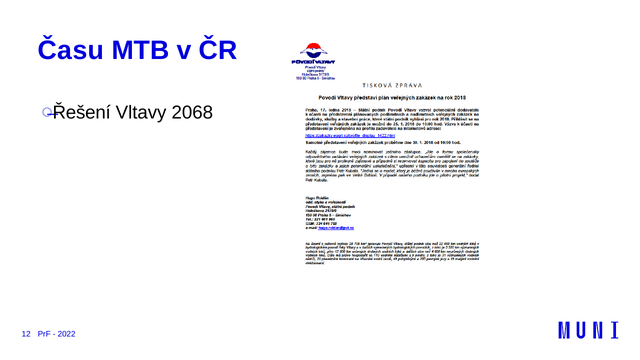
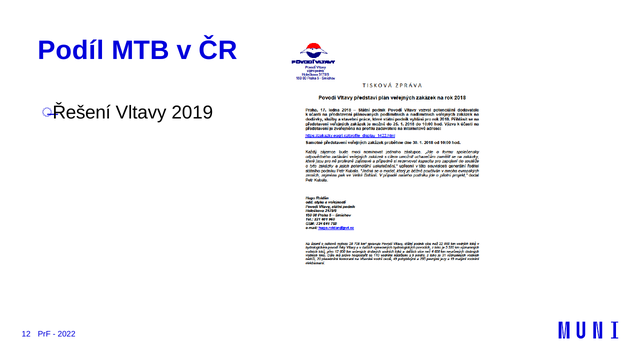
Času: Času -> Podíl (71, 50)
2068: 2068 -> 2019 (192, 113)
